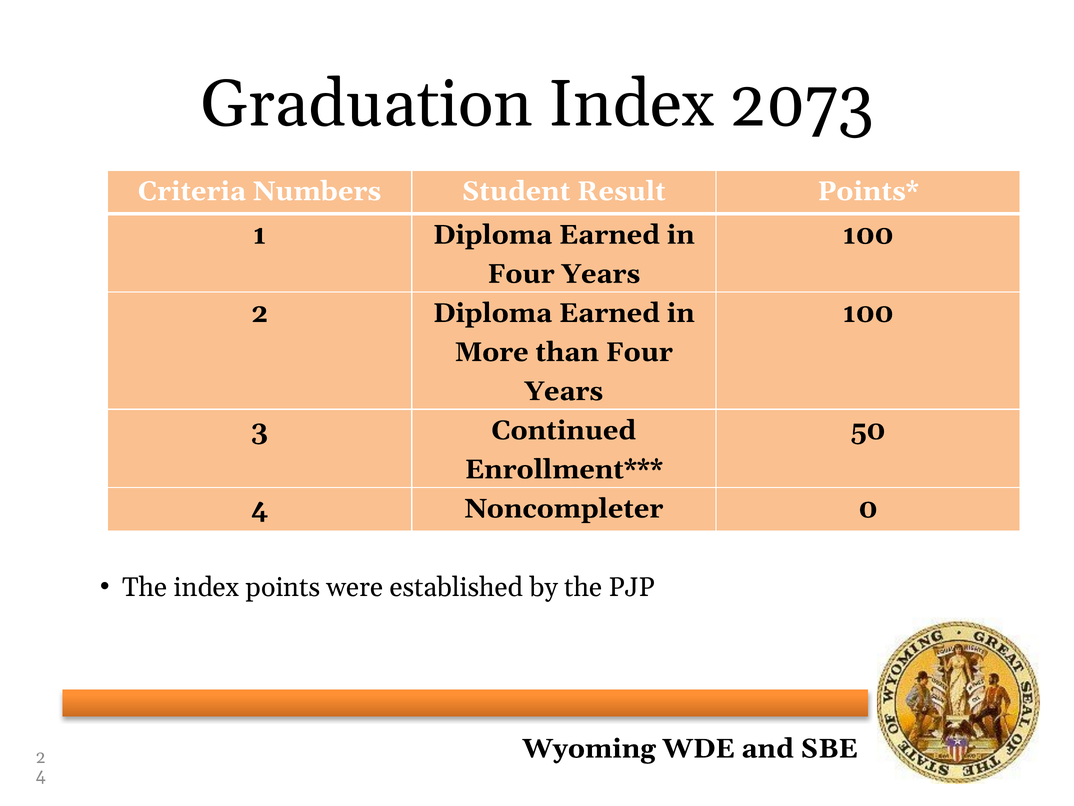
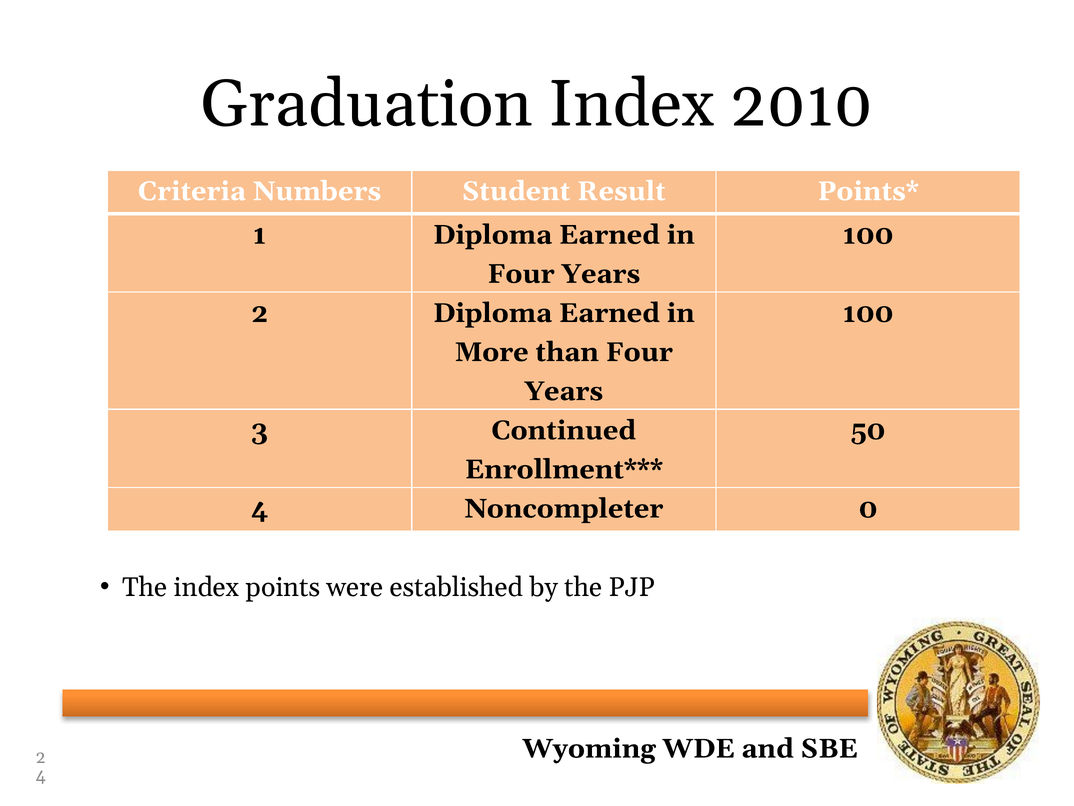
2073: 2073 -> 2010 (802, 104)
